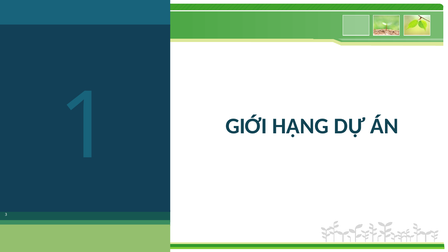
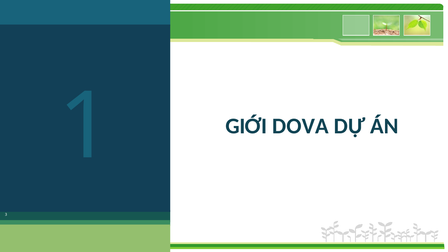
HẠNG: HẠNG -> DOVA (300, 126)
